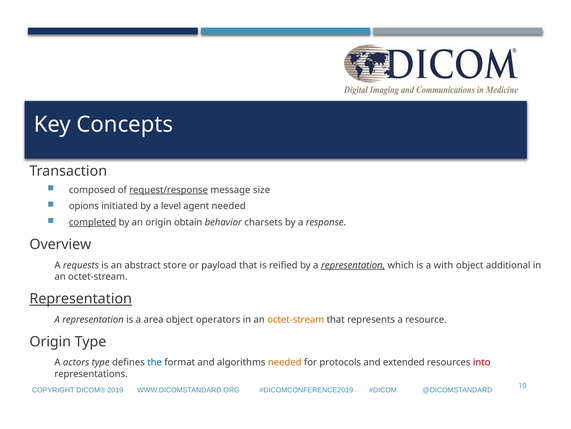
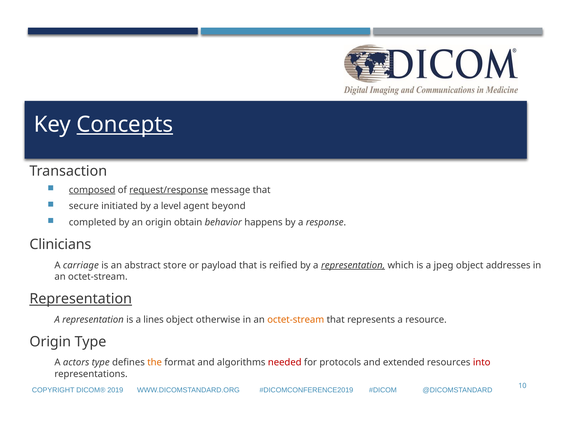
Concepts underline: none -> present (125, 124)
composed underline: none -> present (92, 190)
message size: size -> that (262, 190)
opions: opions -> secure (84, 206)
agent needed: needed -> beyond (229, 206)
completed underline: present -> none (93, 222)
charsets: charsets -> happens (264, 222)
Overview: Overview -> Clinicians (60, 244)
requests: requests -> carriage (81, 265)
with: with -> jpeg (443, 265)
additional: additional -> addresses (508, 265)
area: area -> lines (154, 319)
operators: operators -> otherwise (218, 319)
the colour: blue -> orange (155, 362)
needed colour: orange -> red (285, 362)
